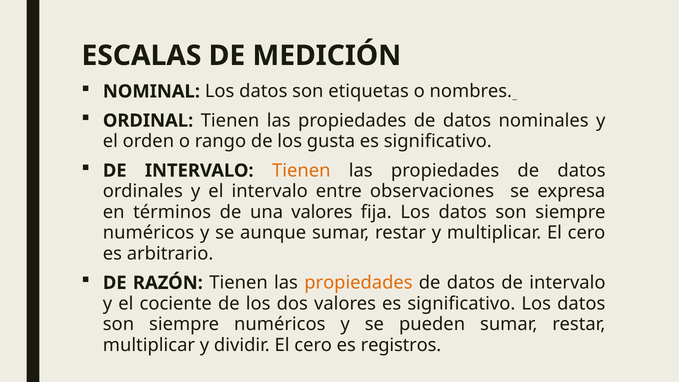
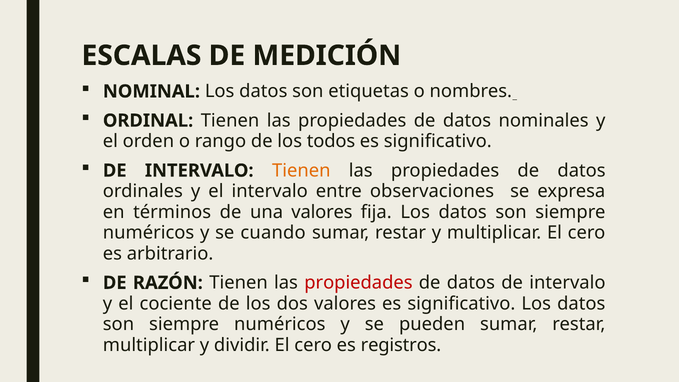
gusta: gusta -> todos (331, 141)
aunque: aunque -> cuando (273, 233)
propiedades colour: orange -> red (358, 283)
